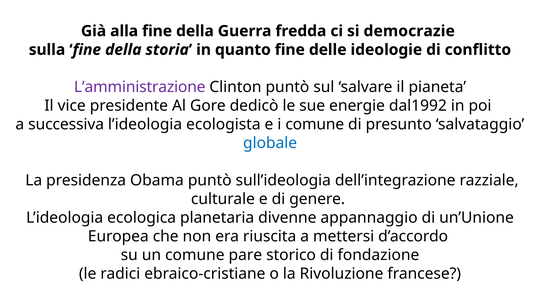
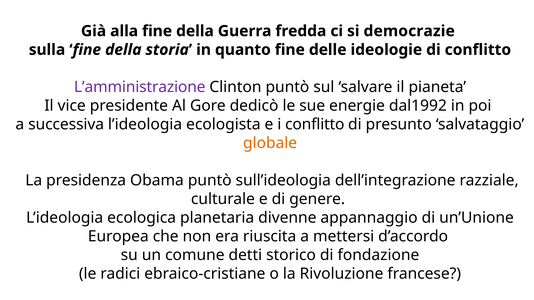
i comune: comune -> conflitto (315, 125)
globale colour: blue -> orange (270, 143)
pare: pare -> detti (245, 255)
